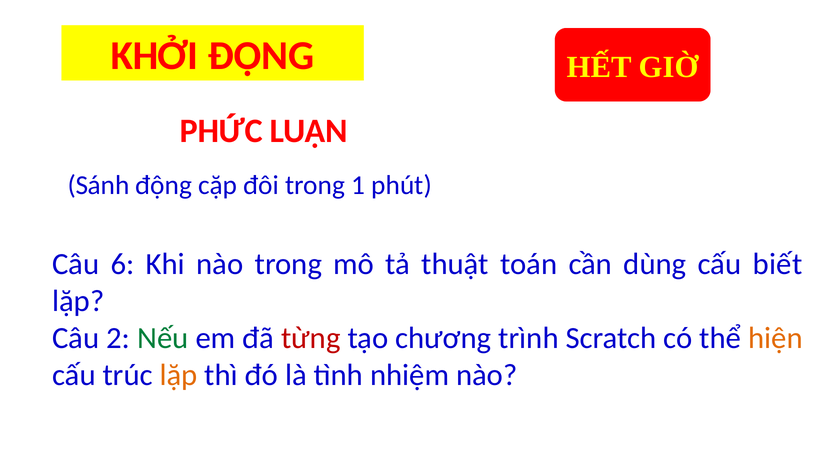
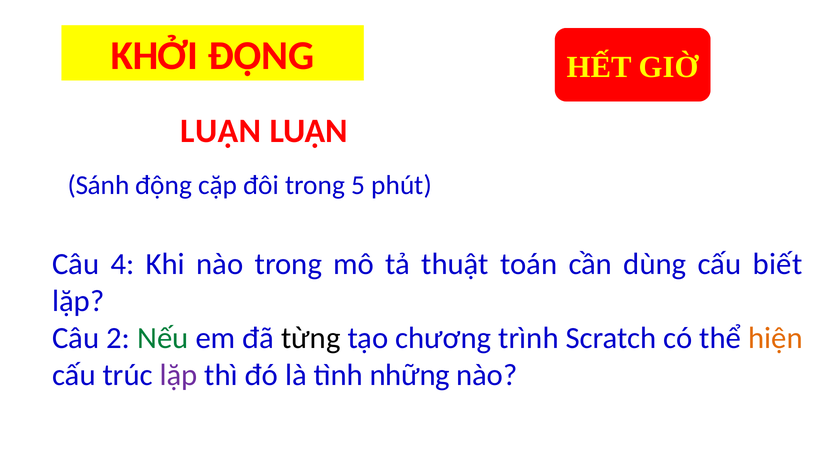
PHỨC: PHỨC -> LUẬN (221, 131)
trong 1: 1 -> 5 (358, 185)
6: 6 -> 4 (123, 264)
từng colour: red -> black (311, 338)
lặp colour: orange -> purple (179, 375)
nhiệm: nhiệm -> những (410, 375)
